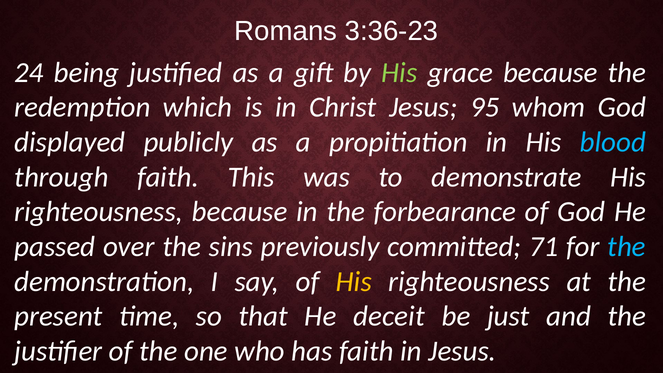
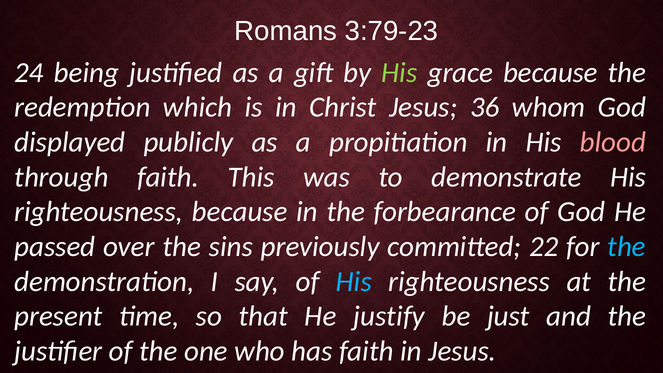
3:36-23: 3:36-23 -> 3:79-23 (392, 31)
95: 95 -> 36 (485, 107)
blood colour: light blue -> pink (613, 142)
71: 71 -> 22 (544, 247)
His colour: yellow -> light blue (354, 281)
deceit: deceit -> justify (389, 316)
